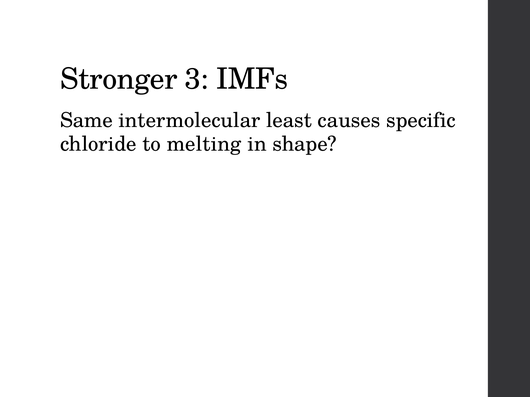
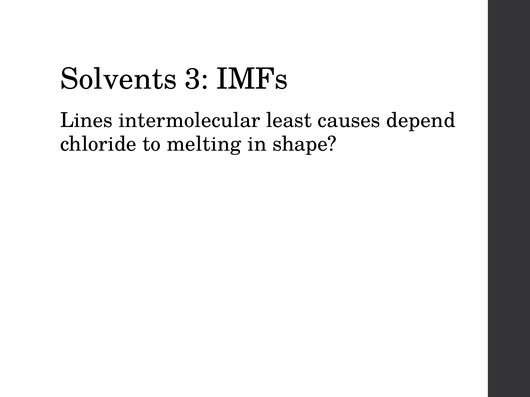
Stronger: Stronger -> Solvents (119, 79)
Same: Same -> Lines (86, 121)
specific: specific -> depend (421, 121)
